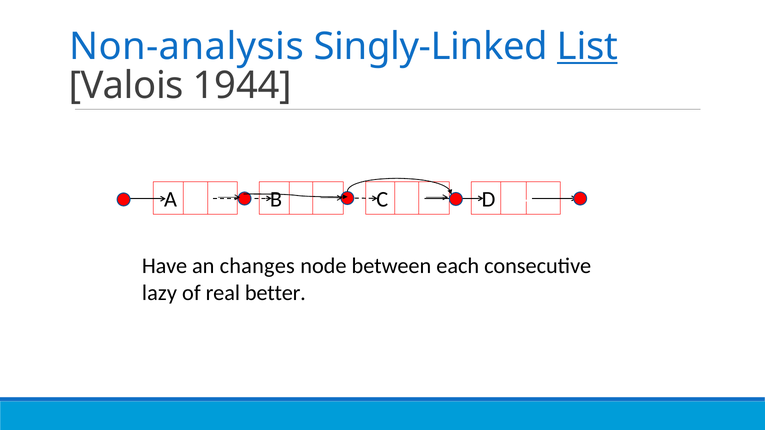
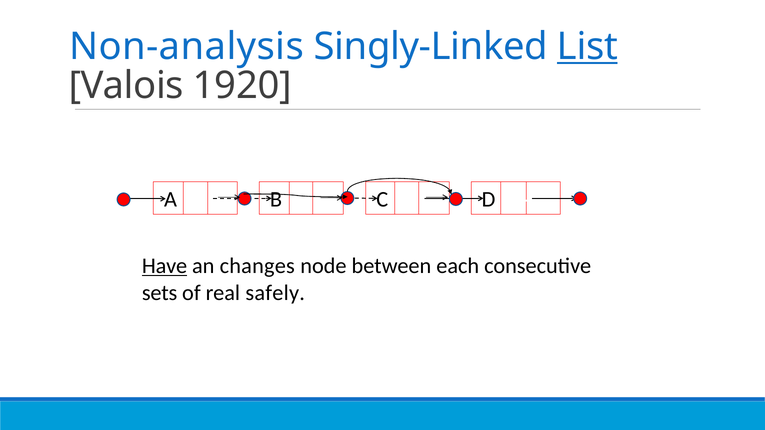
1944: 1944 -> 1920 (242, 86)
Have underline: none -> present (165, 266)
lazy: lazy -> sets (160, 293)
better: better -> safely (275, 293)
